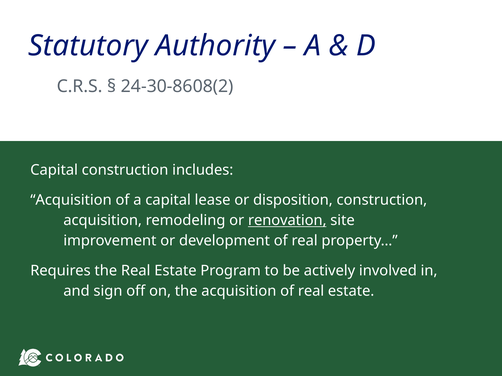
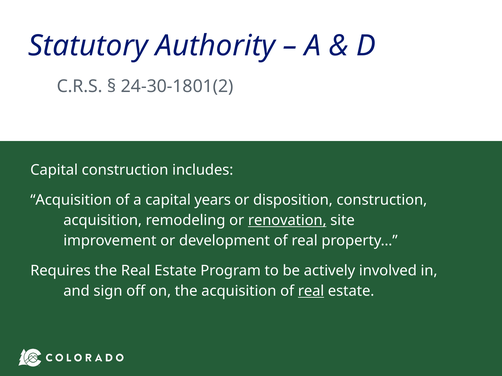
24-30-8608(2: 24-30-8608(2 -> 24-30-1801(2 (177, 86)
lease: lease -> years (213, 200)
real underline: none -> present (311, 291)
